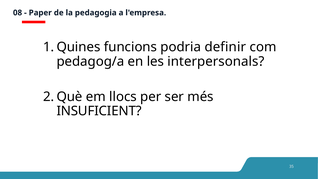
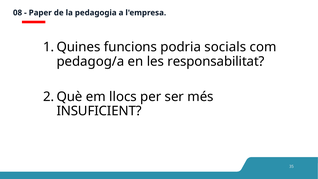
definir: definir -> socials (225, 47)
interpersonals: interpersonals -> responsabilitat (216, 61)
